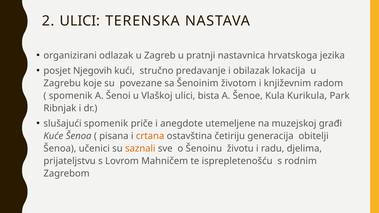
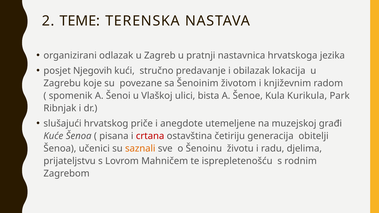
2 ULICI: ULICI -> TEME (80, 21)
slušajući spomenik: spomenik -> hrvatskog (106, 124)
crtana colour: orange -> red (150, 136)
